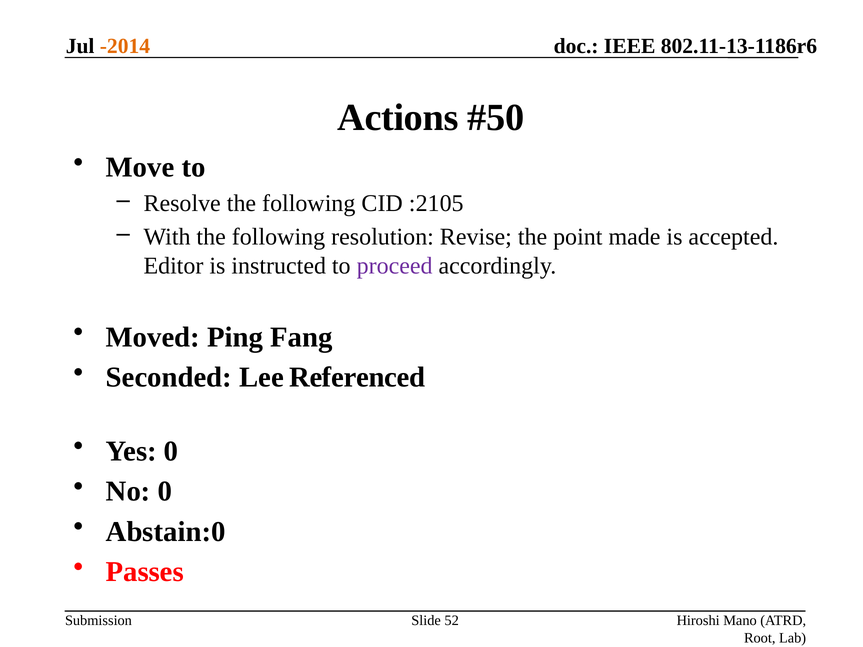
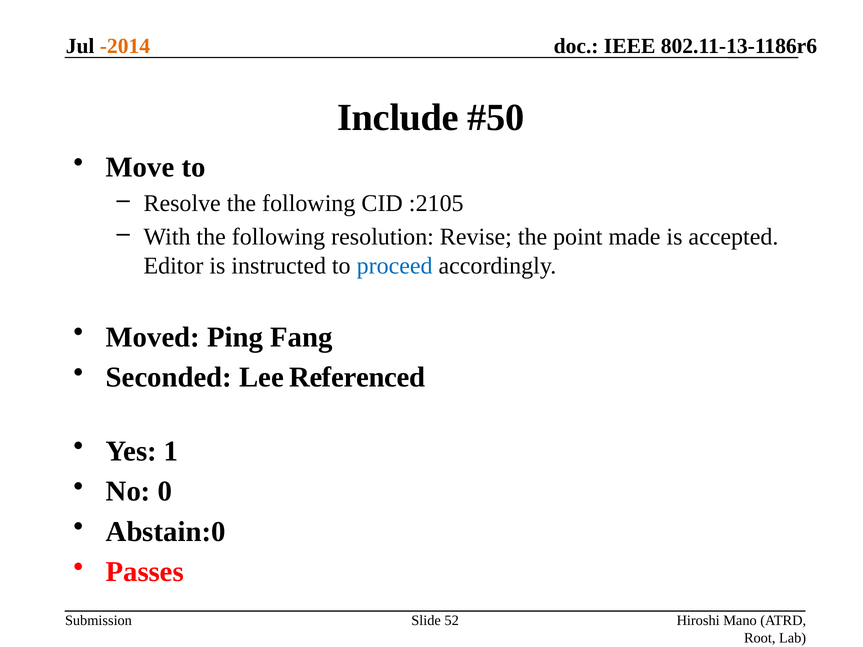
Actions: Actions -> Include (398, 118)
proceed colour: purple -> blue (395, 266)
Yes 0: 0 -> 1 (171, 451)
